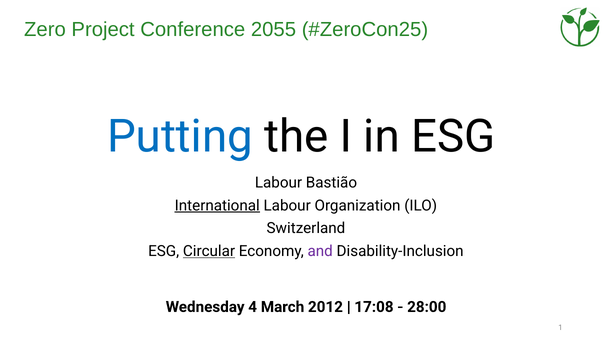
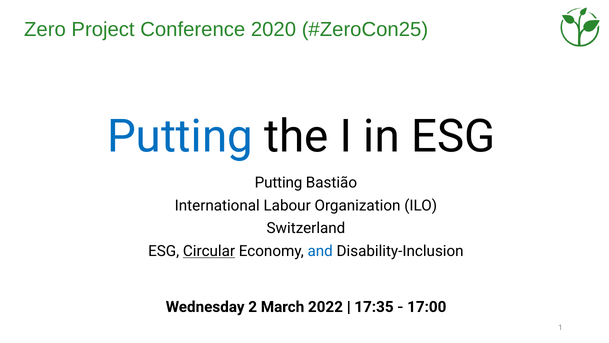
2055: 2055 -> 2020 (273, 30)
Labour: Labour -> Putting (279, 182)
International underline: present -> none (217, 205)
and colour: purple -> blue (320, 251)
4: 4 -> 2 (253, 307)
2012: 2012 -> 2022 (325, 307)
17:08: 17:08 -> 17:35 (374, 307)
28:00: 28:00 -> 17:00 (427, 307)
